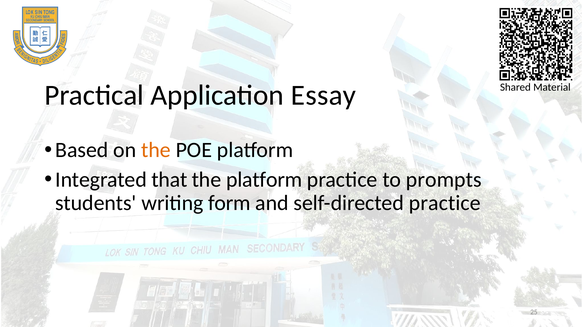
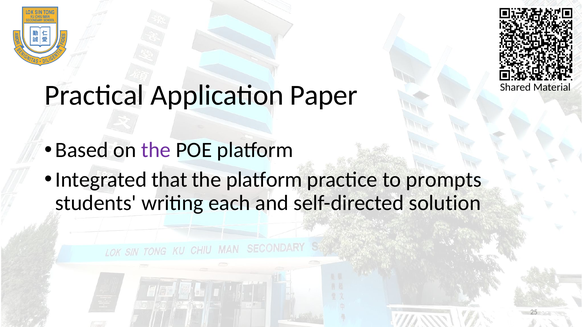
Essay: Essay -> Paper (324, 95)
the colour: orange -> purple (156, 150)
form: form -> each (229, 203)
self-directed practice: practice -> solution (445, 203)
